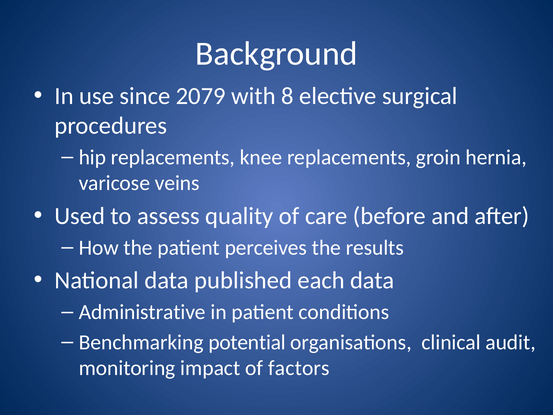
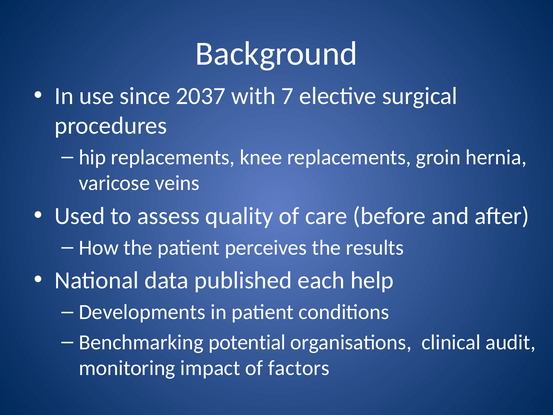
2079: 2079 -> 2037 (201, 96)
8: 8 -> 7 (287, 96)
each data: data -> help (372, 280)
Administrative: Administrative -> Developments (142, 312)
